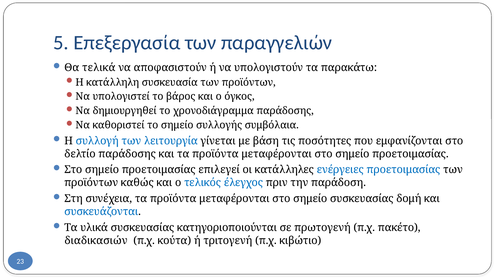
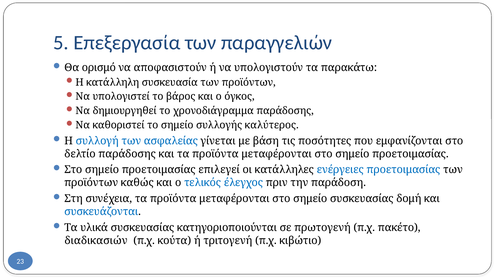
τελικά: τελικά -> ορισμό (99, 68)
συμβόλαια: συμβόλαια -> καλύτερος (272, 125)
λειτουργία: λειτουργία -> ασφαλείας (171, 141)
